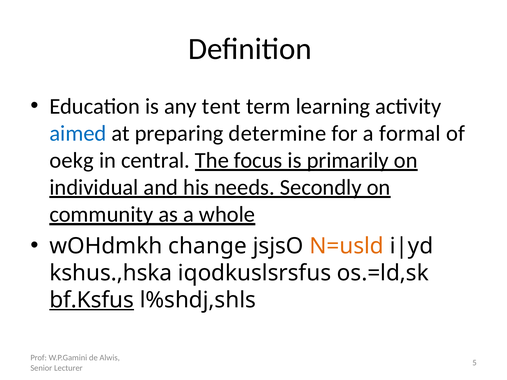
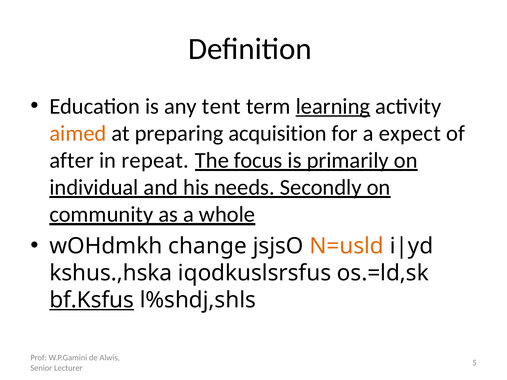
learning underline: none -> present (333, 106)
aimed colour: blue -> orange (78, 133)
determine: determine -> acquisition (278, 133)
formal: formal -> expect (410, 133)
oekg: oekg -> after (72, 160)
central: central -> repeat (155, 160)
